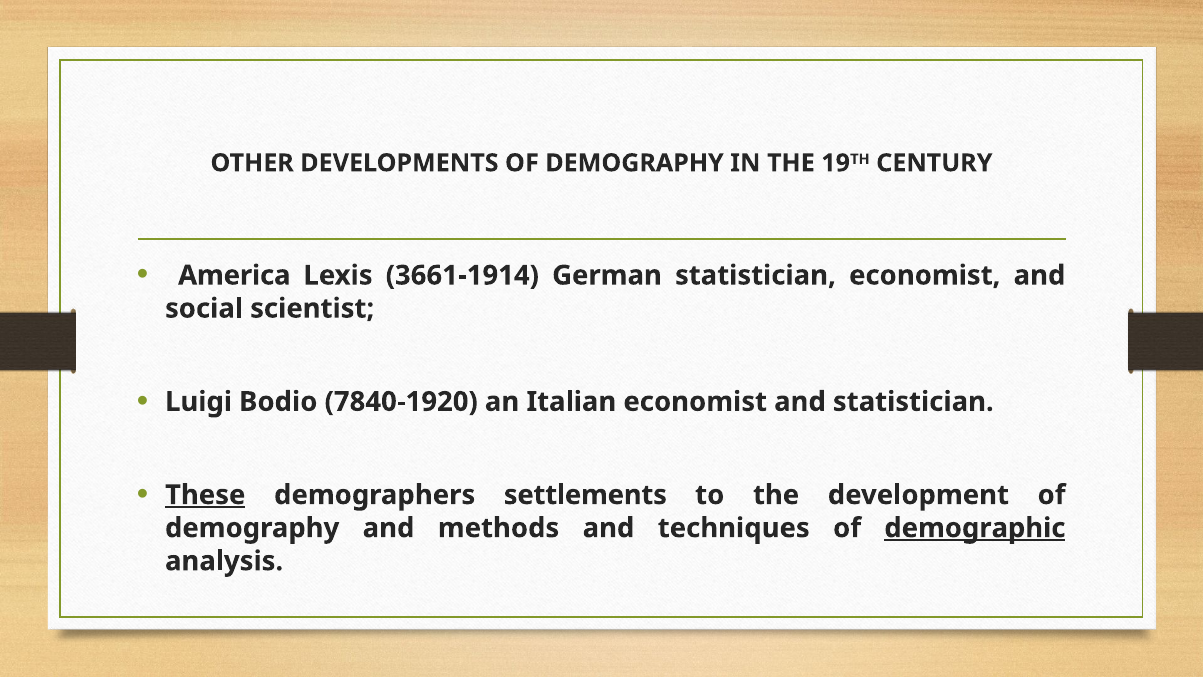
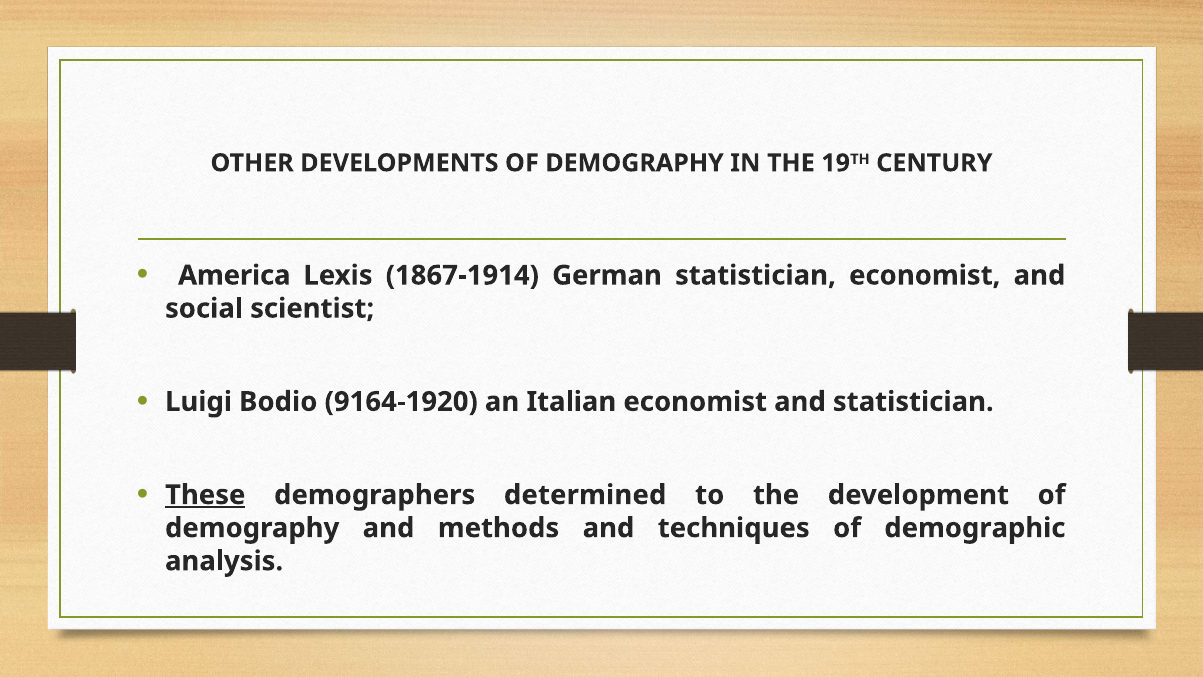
3661-1914: 3661-1914 -> 1867-1914 (462, 275)
7840-1920: 7840-1920 -> 9164-1920 (401, 402)
settlements: settlements -> determined (585, 495)
demographic underline: present -> none (975, 528)
